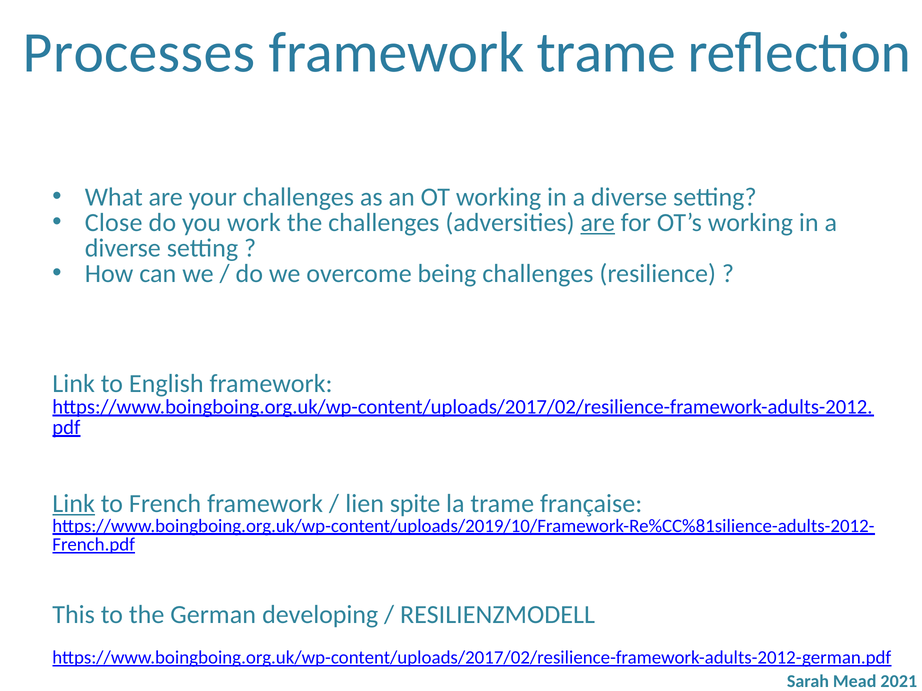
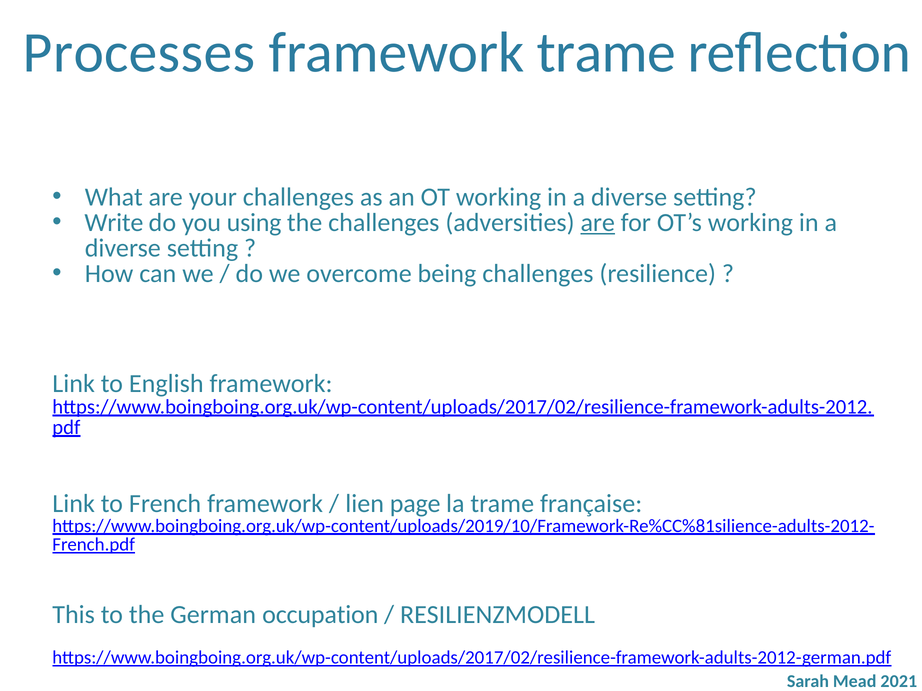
Close: Close -> Write (114, 223)
work: work -> using (254, 223)
Link underline: present -> none (74, 504)
spite: spite -> page (415, 504)
developing: developing -> occupation (320, 615)
